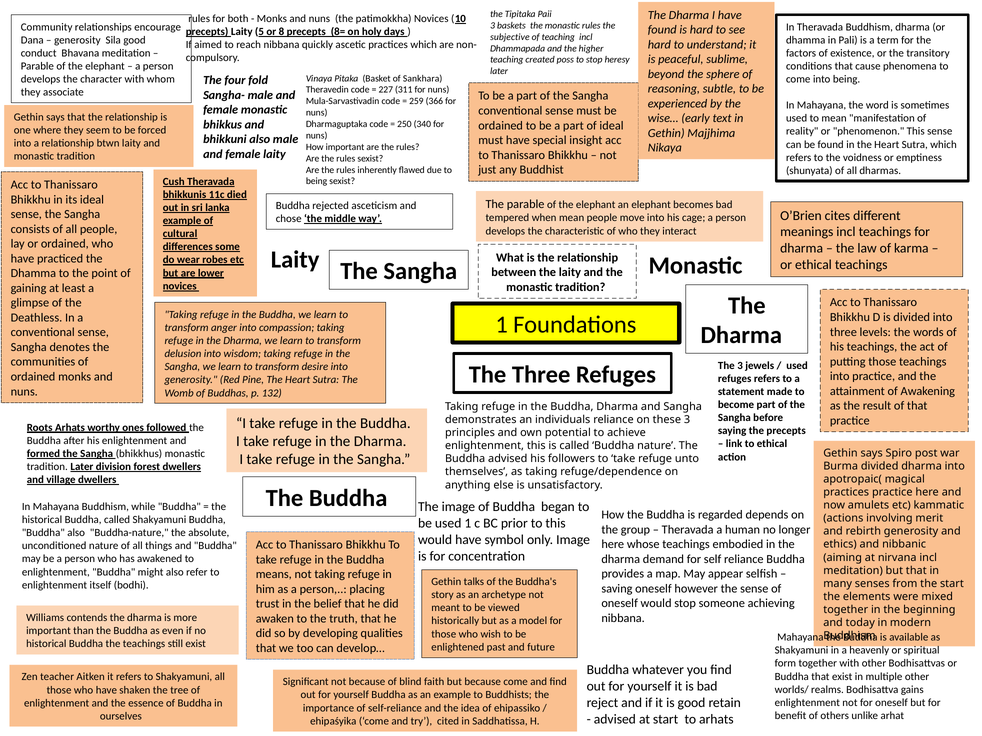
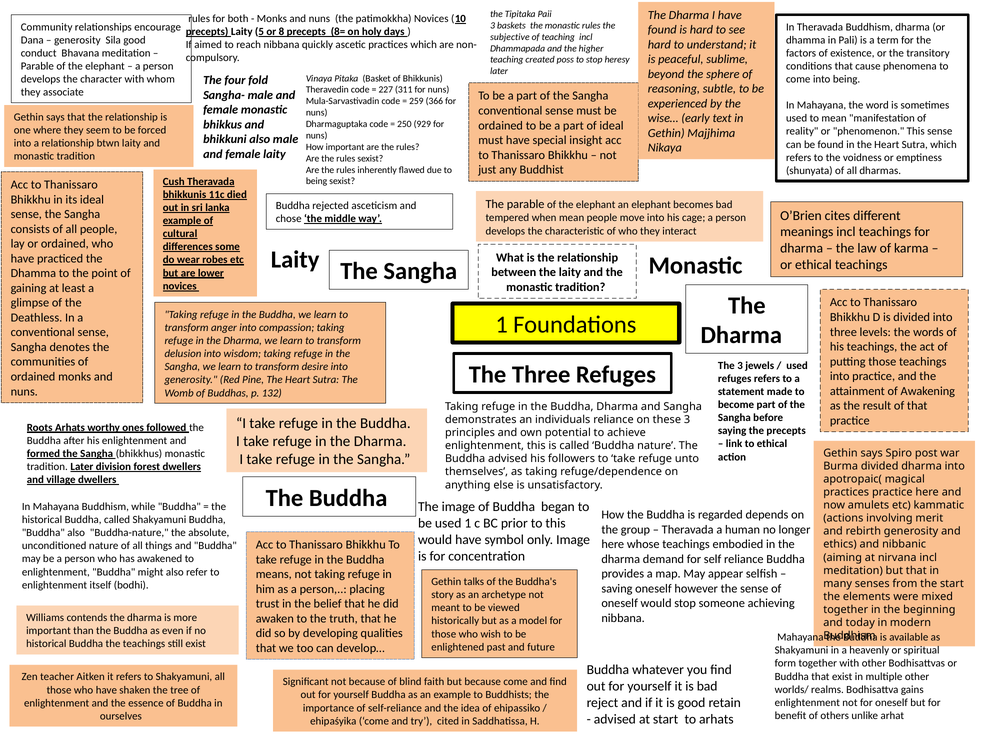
of Sankhara: Sankhara -> Bhikkunis (423, 78)
340: 340 -> 929 (422, 124)
